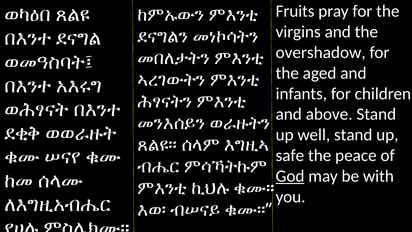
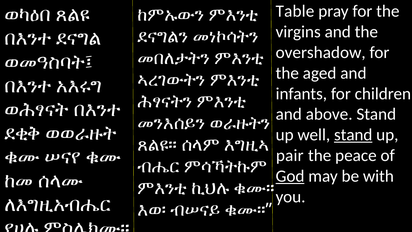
Fruits: Fruits -> Table (295, 11)
stand underline: none -> present (353, 135)
safe: safe -> pair (290, 155)
